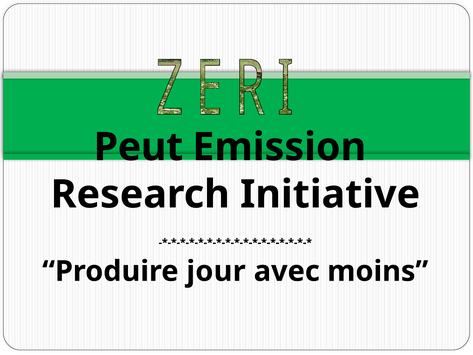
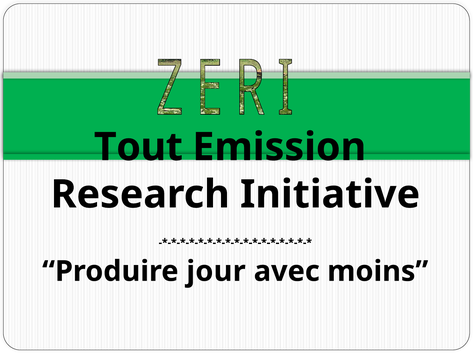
Peut: Peut -> Tout (138, 147)
